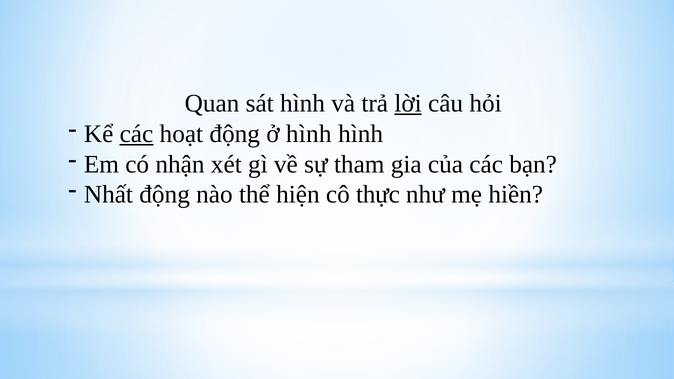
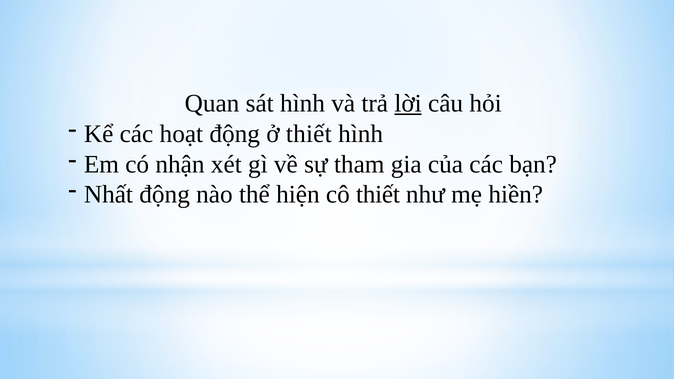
các underline: present -> none (136, 134)
ở hình: hình -> thiết (309, 134)
cô thực: thực -> thiết (378, 195)
